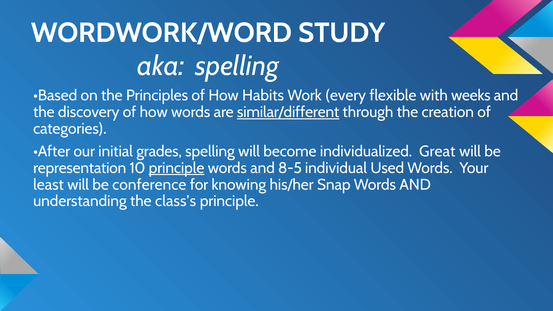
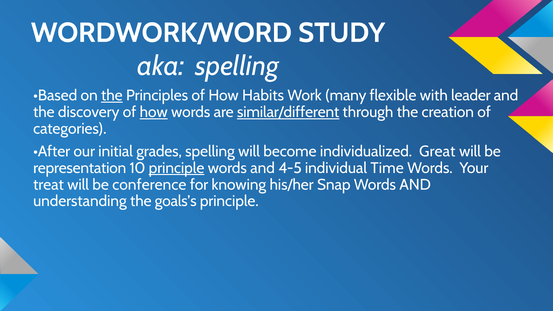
the underline: none -> present (112, 96)
every: every -> many (346, 96)
weeks: weeks -> leader (471, 96)
how underline: none -> present (154, 112)
8-5: 8-5 -> 4-5 (290, 168)
Used: Used -> Time (387, 168)
least: least -> treat (48, 185)
class’s: class’s -> goals’s (176, 201)
